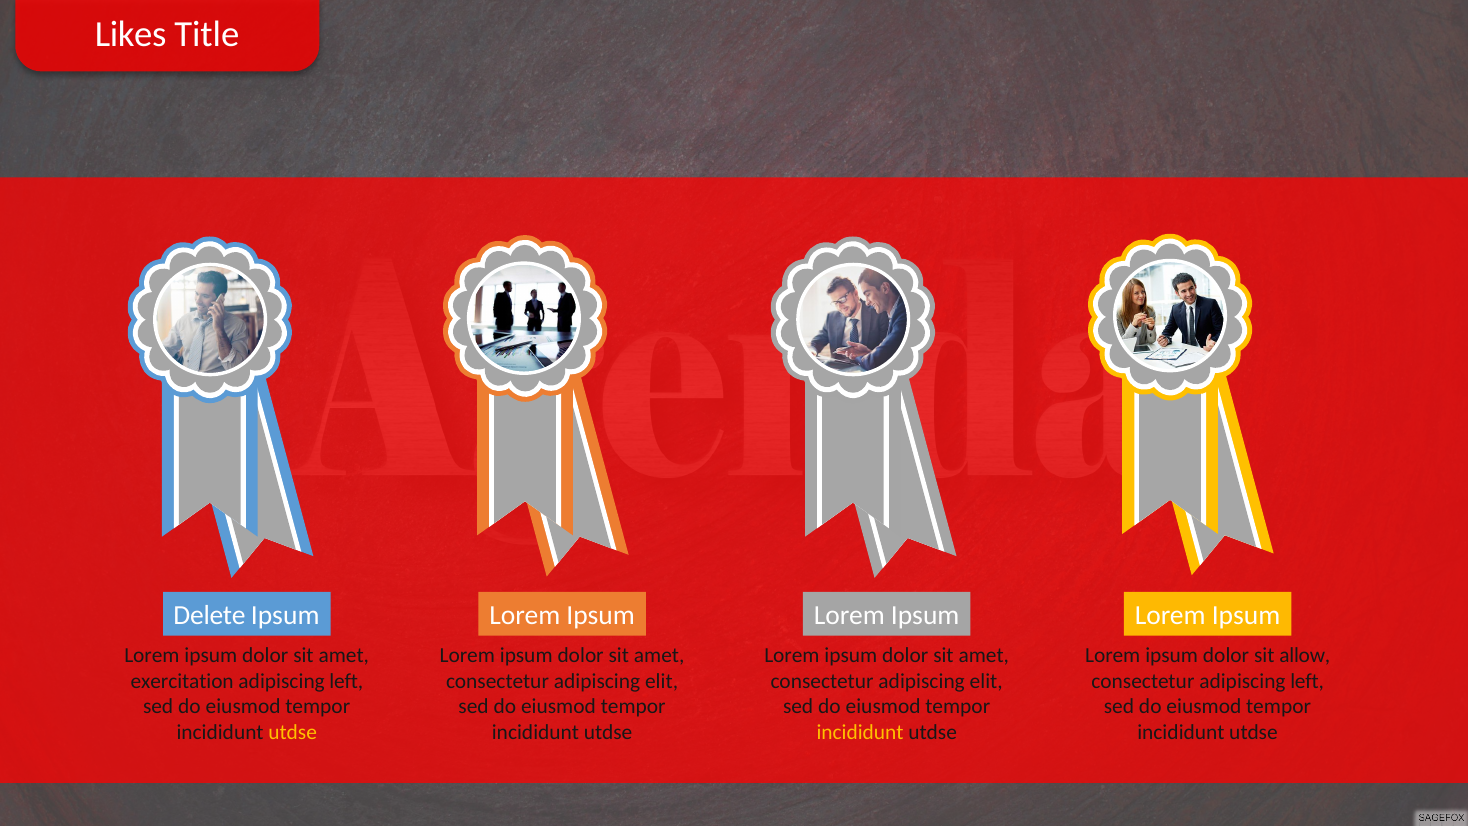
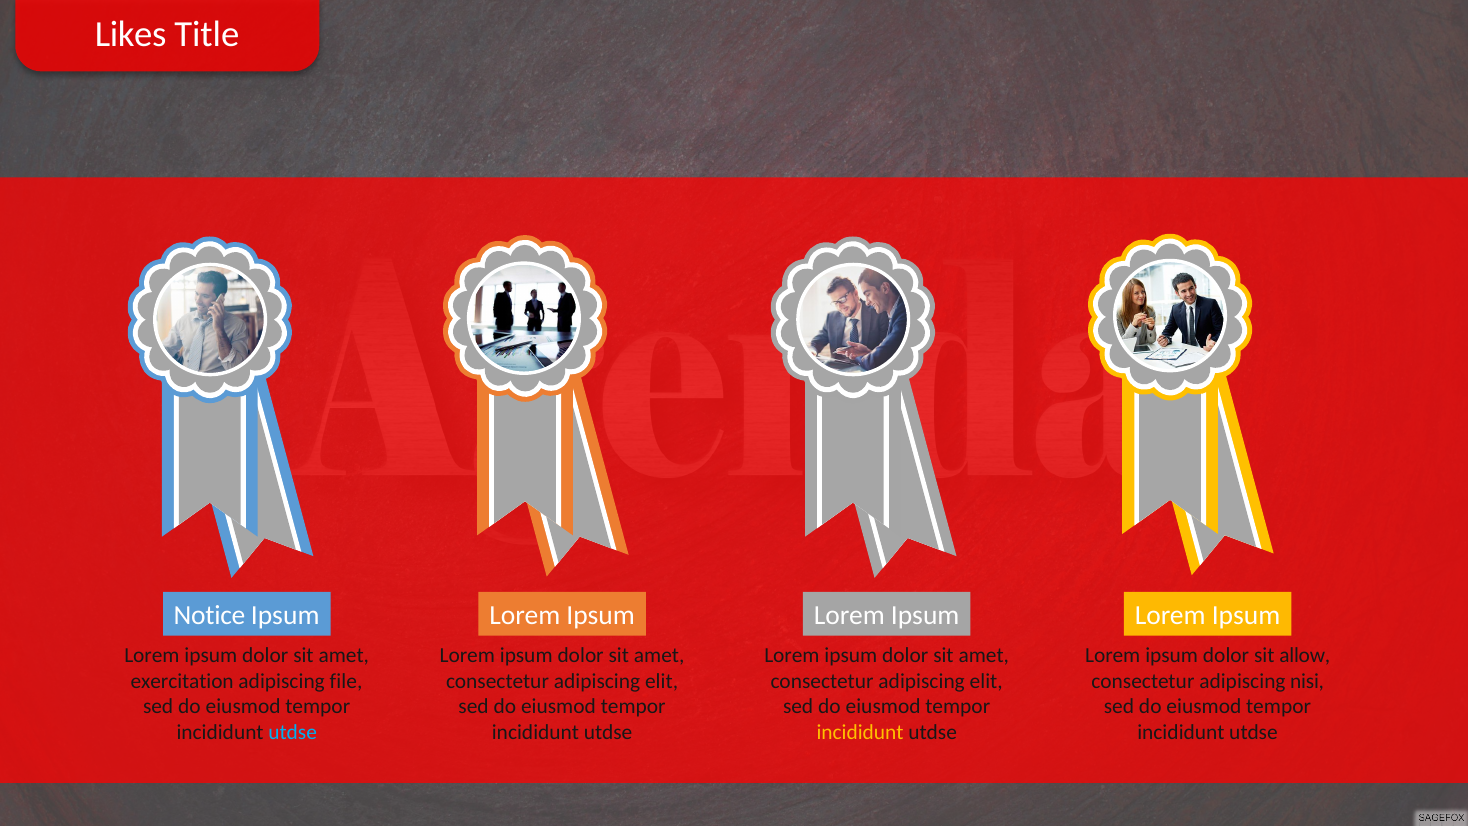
Delete: Delete -> Notice (210, 615)
left: left -> file (346, 681)
consectetur adipiscing left: left -> nisi (1307, 681)
utdse colour: yellow -> light blue (293, 732)
